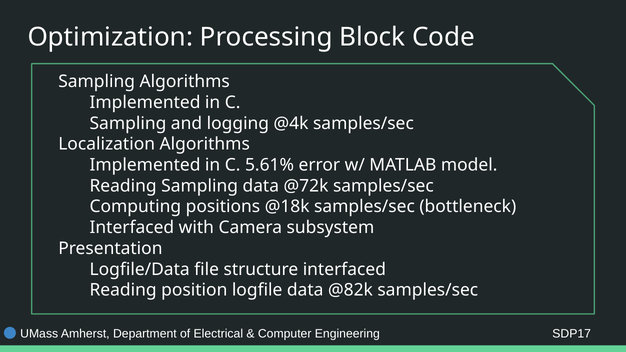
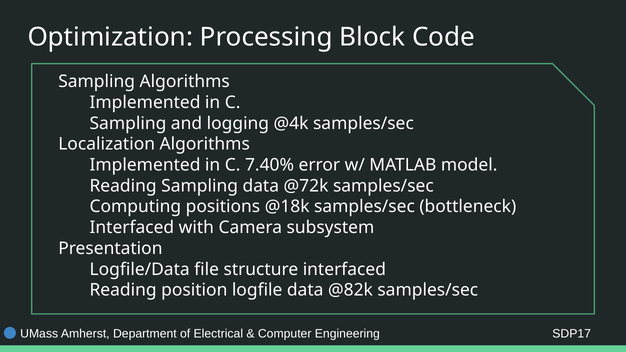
5.61%: 5.61% -> 7.40% (270, 165)
